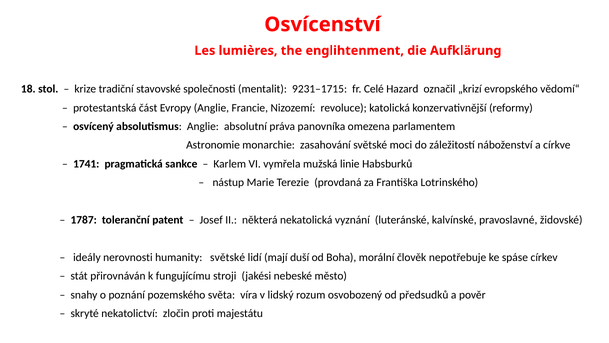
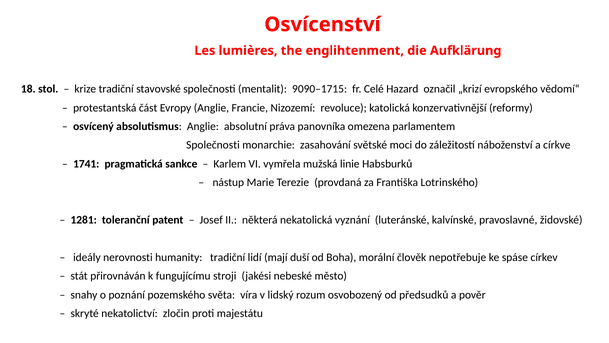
9231–1715: 9231–1715 -> 9090–1715 (320, 89)
Astronomie: Astronomie -> Společnosti (213, 145)
1787: 1787 -> 1281 (84, 220)
humanity světské: světské -> tradiční (228, 257)
